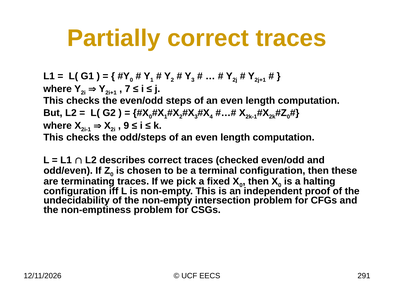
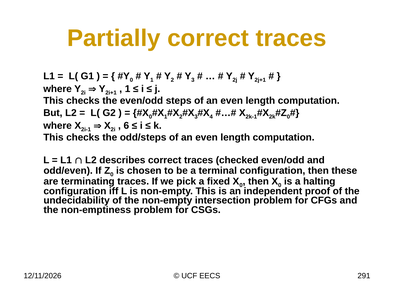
7: 7 -> 1 (128, 89)
9: 9 -> 6 (126, 126)
